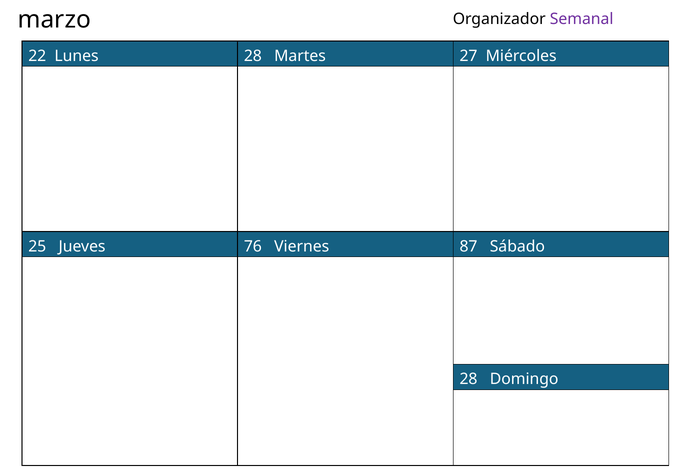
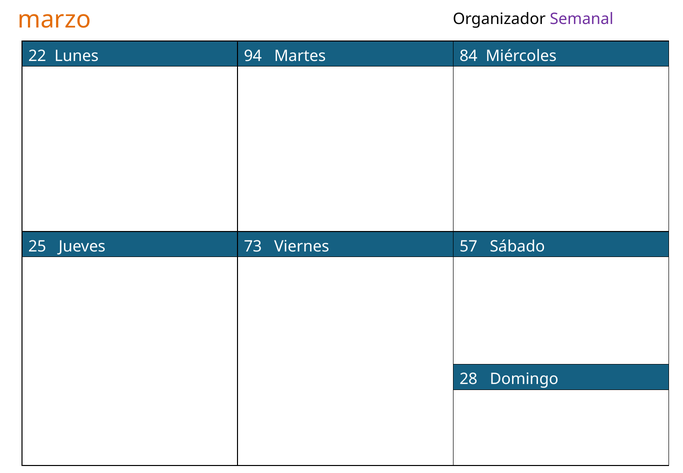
marzo colour: black -> orange (54, 20)
Lunes 28: 28 -> 94 (253, 56)
27: 27 -> 84 (469, 56)
76: 76 -> 73 (253, 246)
87: 87 -> 57 (469, 246)
